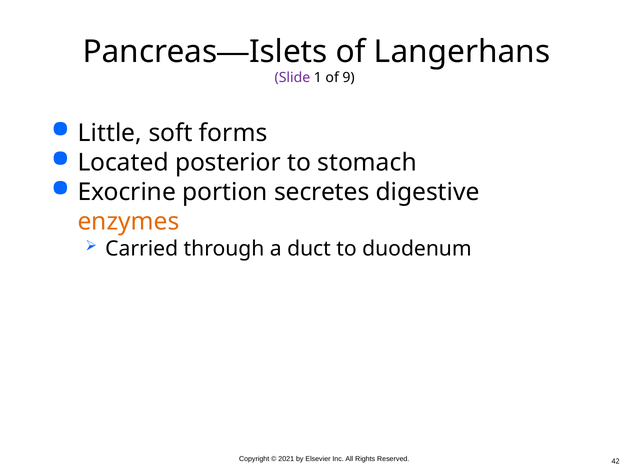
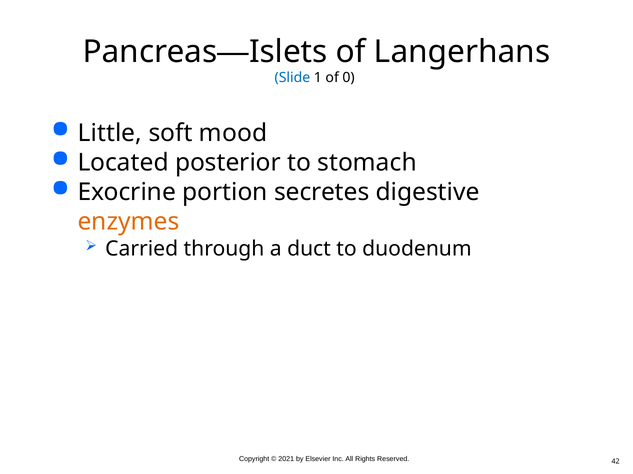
Slide colour: purple -> blue (292, 78)
9: 9 -> 0 (349, 78)
forms: forms -> mood (233, 133)
